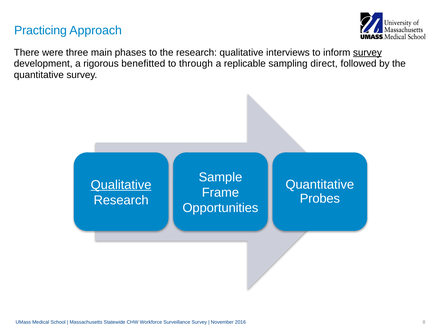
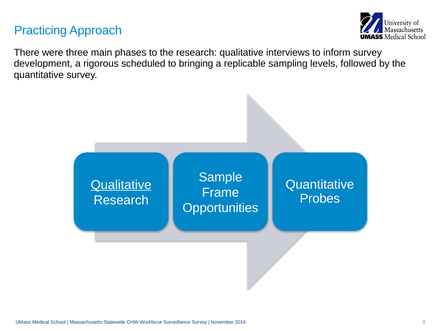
survey underline: present -> none (367, 52)
benefitted: benefitted -> scheduled (143, 64)
through: through -> bringing (196, 64)
direct: direct -> levels (324, 64)
